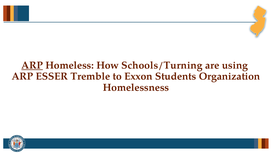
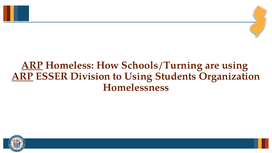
ARP underline: none -> present (22, 76)
Tremble: Tremble -> Division (90, 76)
to Exxon: Exxon -> Using (138, 76)
